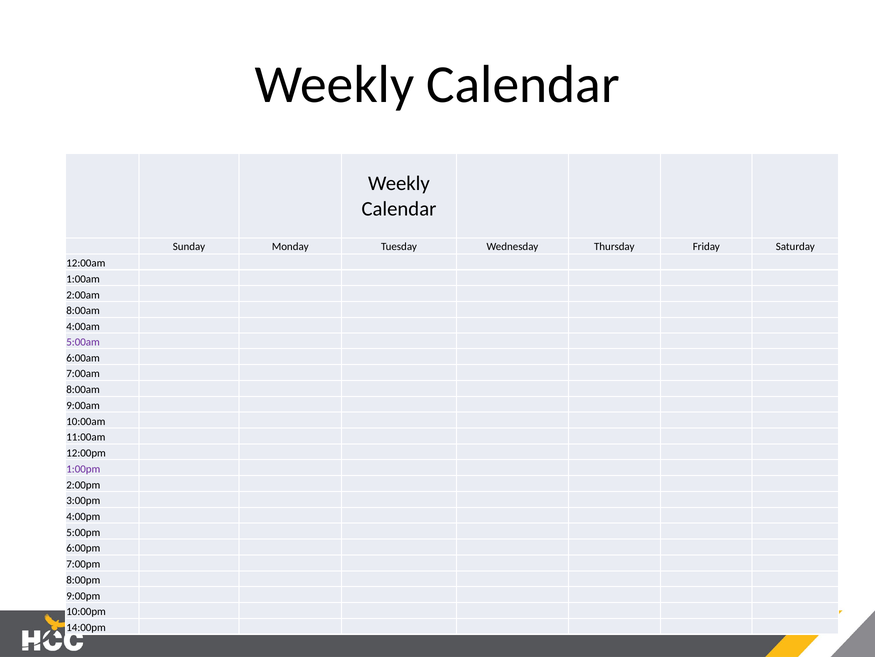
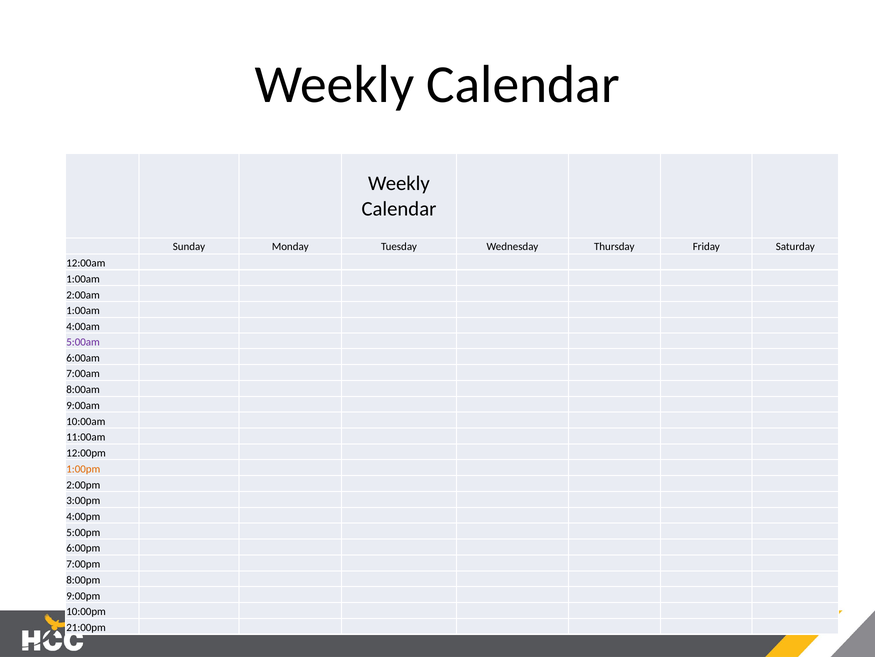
8:00am: 8:00am -> 1:00am (83, 310)
1:00pm colour: purple -> orange (83, 469)
14:00pm: 14:00pm -> 21:00pm (86, 627)
